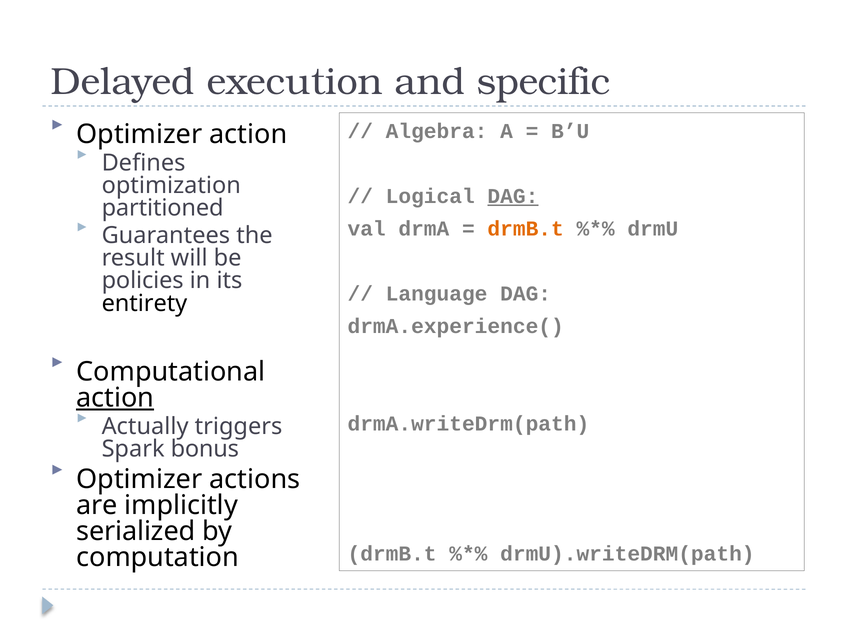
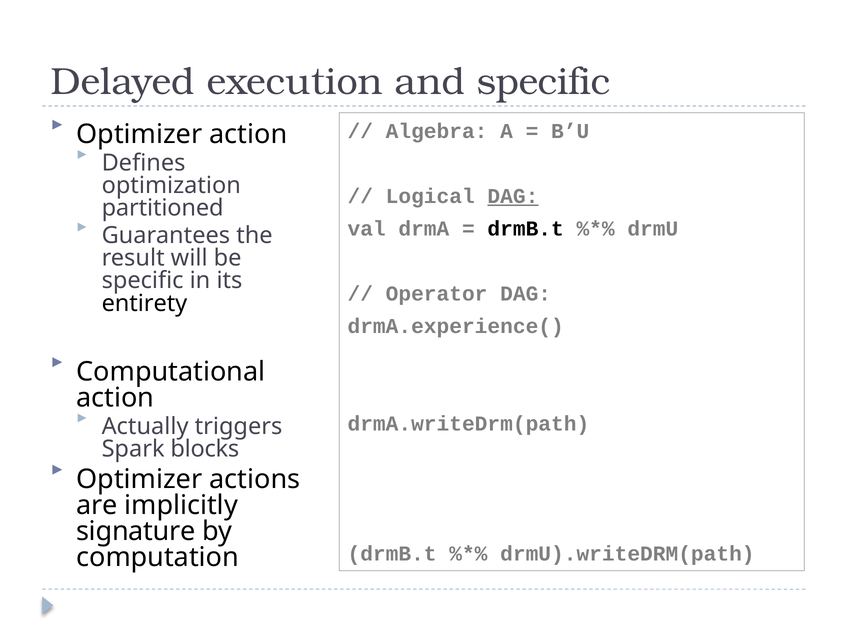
drmB.t colour: orange -> black (526, 229)
policies: policies -> specific (143, 281)
Language: Language -> Operator (437, 294)
action underline: present -> none (115, 398)
bonus: bonus -> blocks (205, 449)
serialized: serialized -> signature (136, 531)
